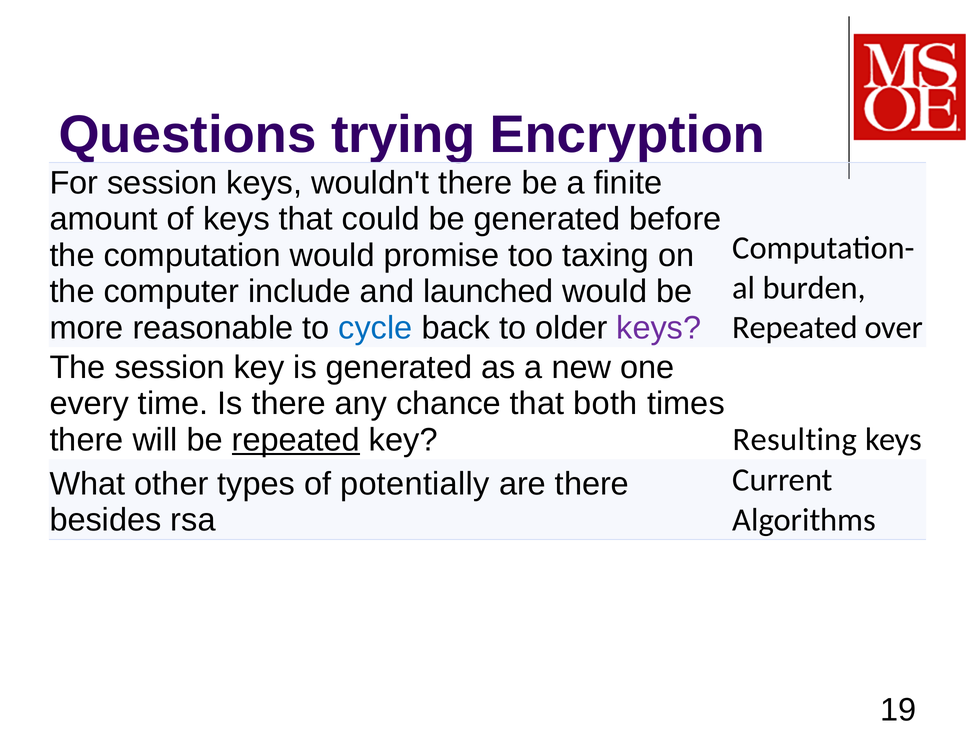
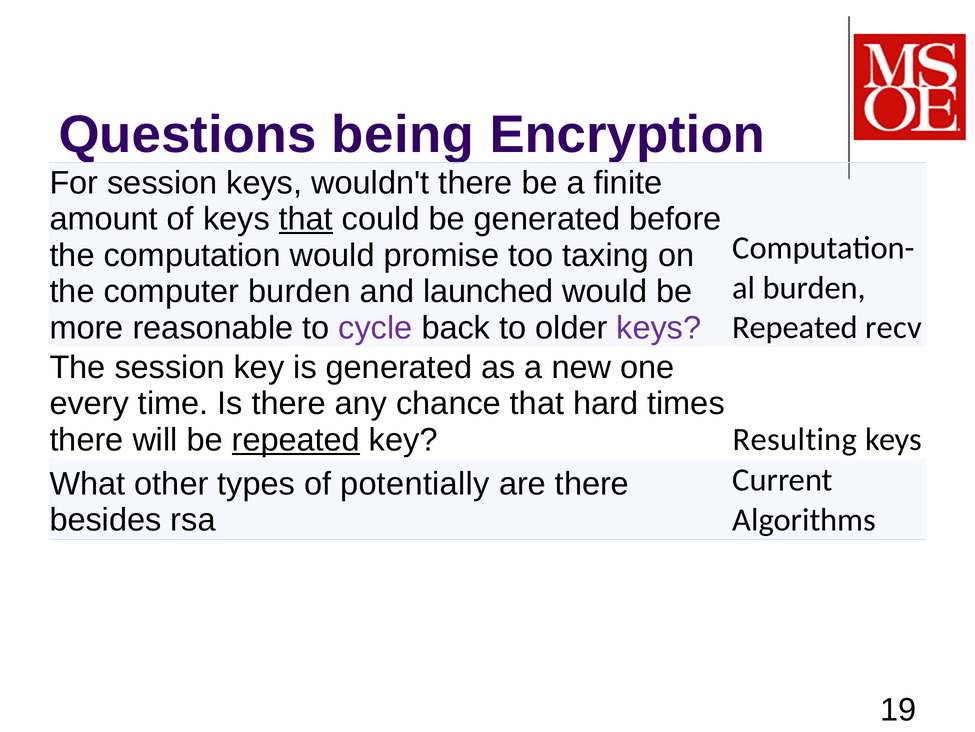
trying: trying -> being (403, 135)
that underline: none -> present (306, 219)
computer include: include -> burden (299, 291)
cycle colour: blue -> purple (375, 328)
over: over -> recv (894, 327)
both: both -> hard (606, 403)
